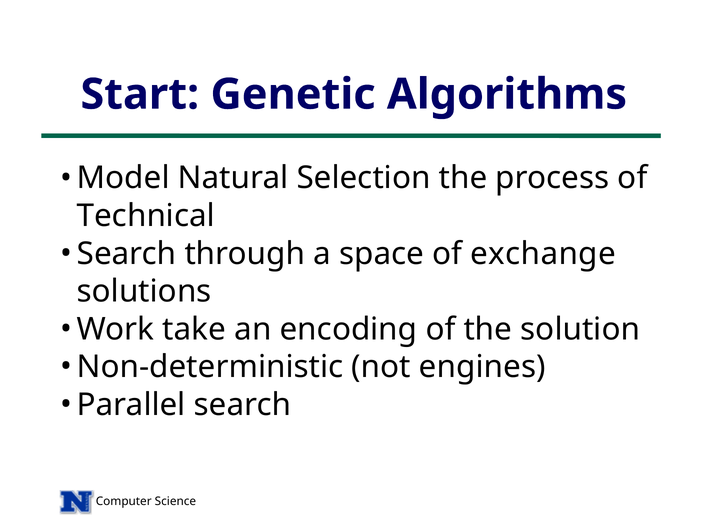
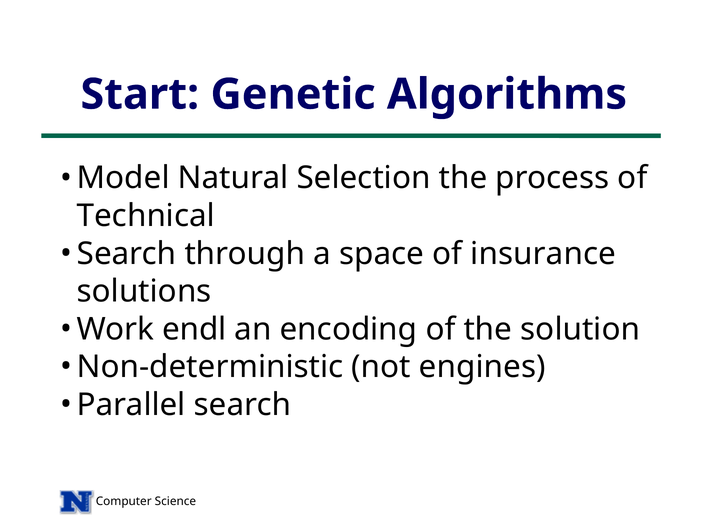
exchange: exchange -> insurance (543, 254)
take: take -> endl (194, 329)
